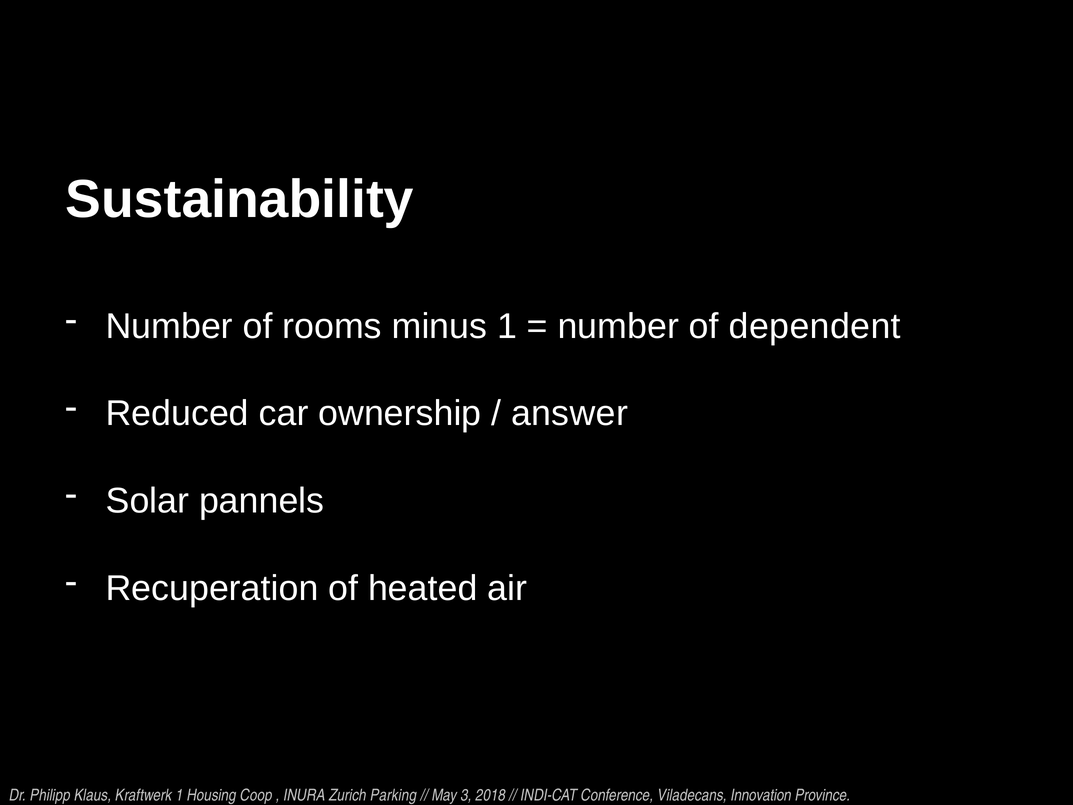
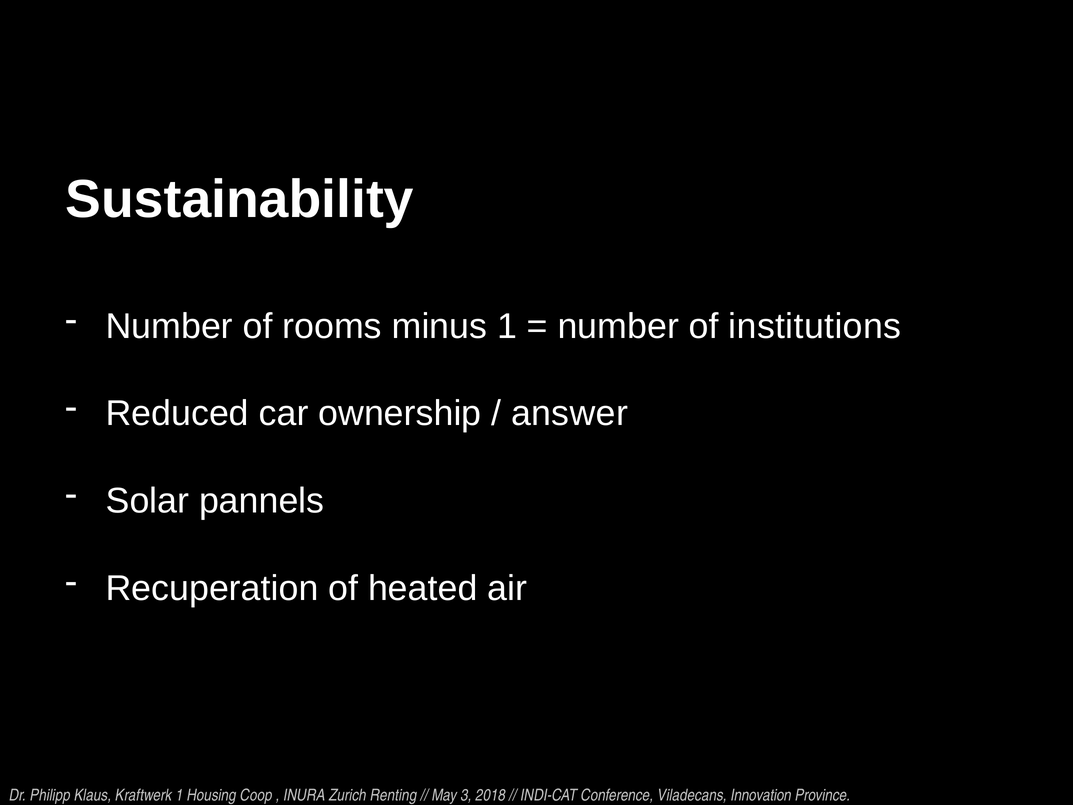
dependent: dependent -> institutions (815, 326)
Parking: Parking -> Renting (393, 795)
